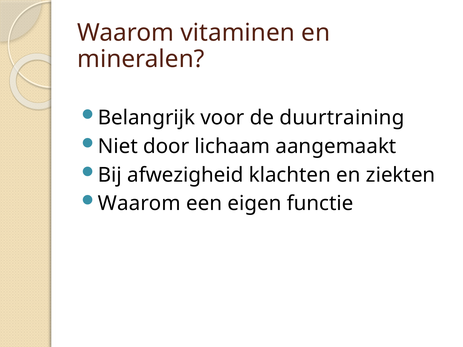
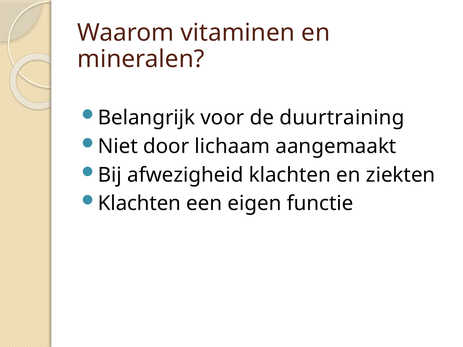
Waarom: Waarom -> Klachten (139, 204)
